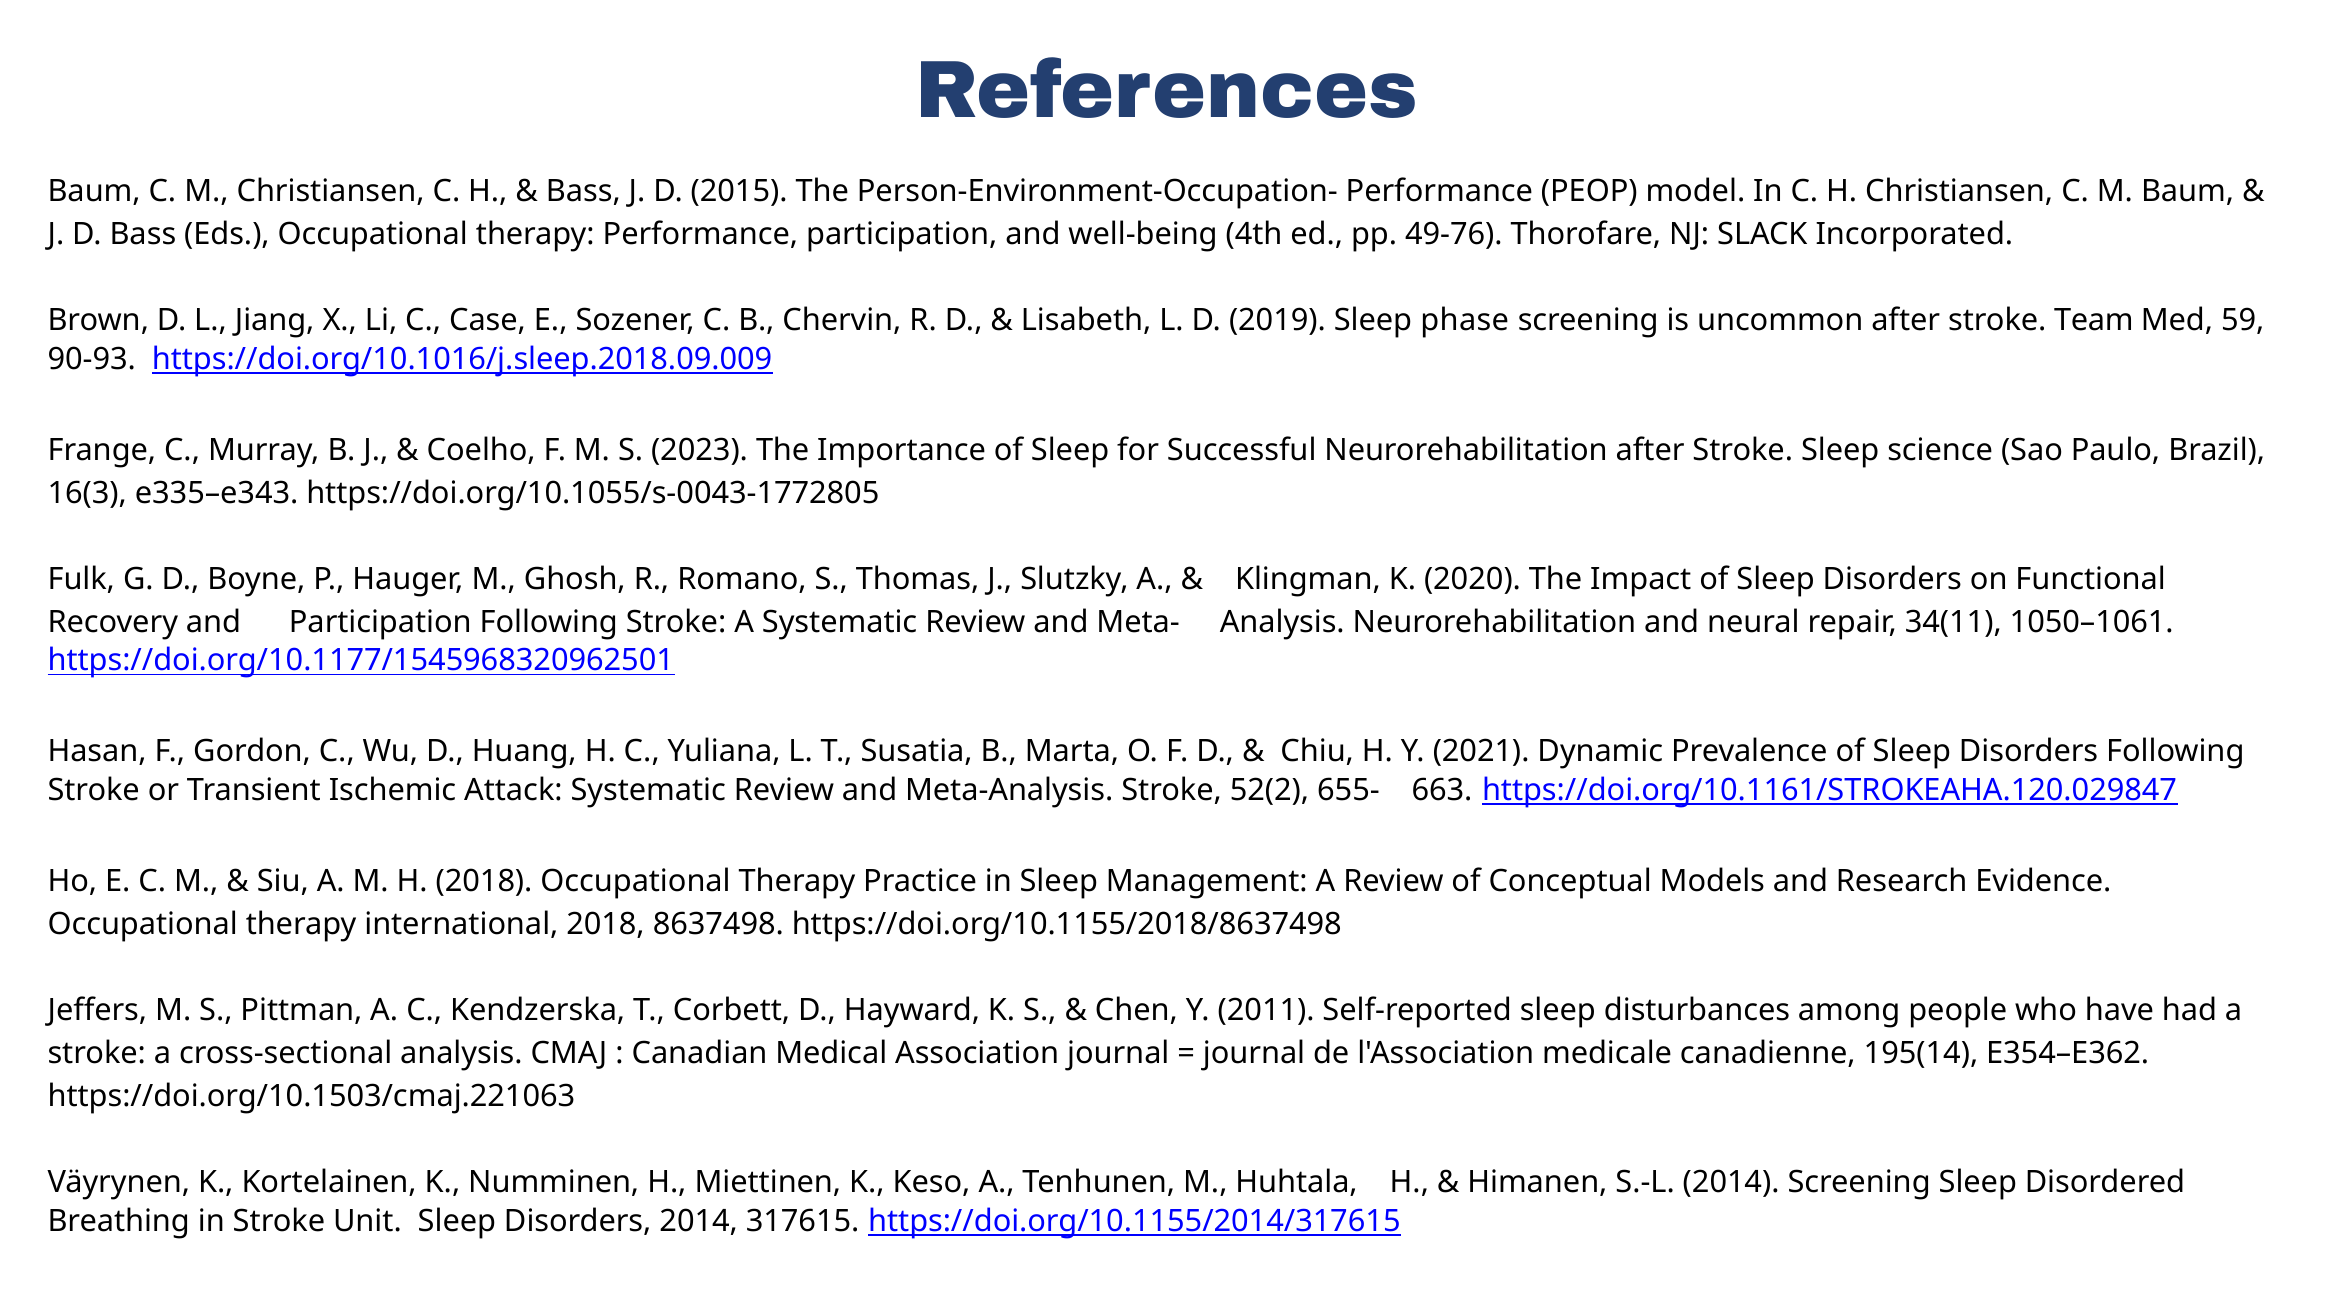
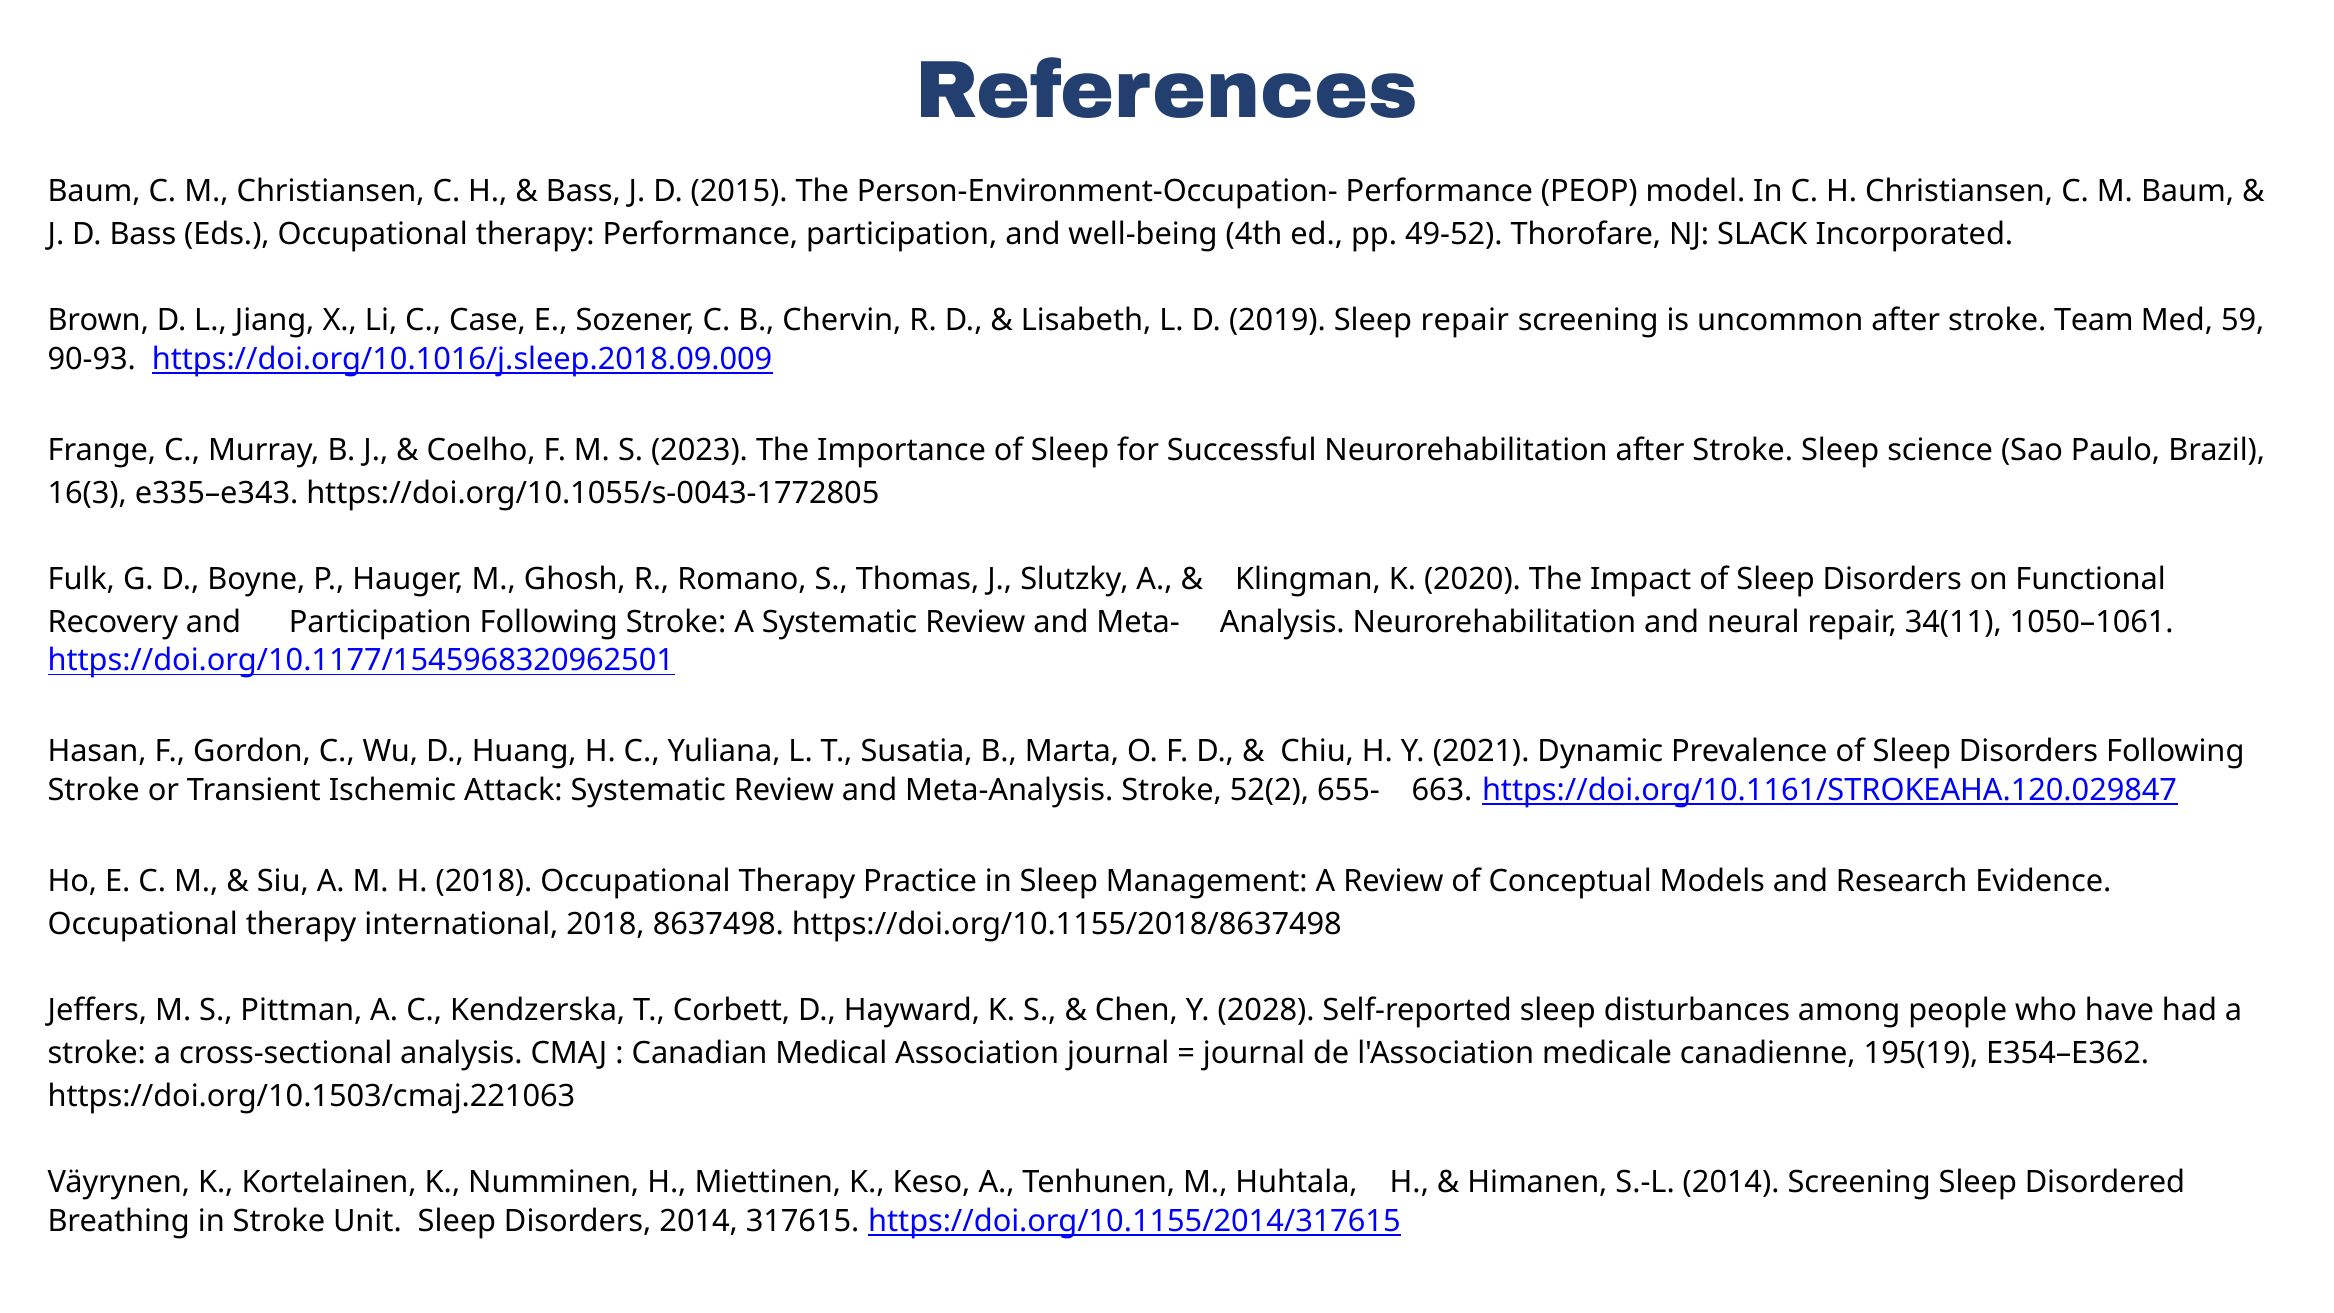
49-76: 49-76 -> 49-52 (1454, 234)
Sleep phase: phase -> repair (1465, 321)
2011: 2011 -> 2028 (1266, 1010)
195(14: 195(14 -> 195(19 (1921, 1053)
